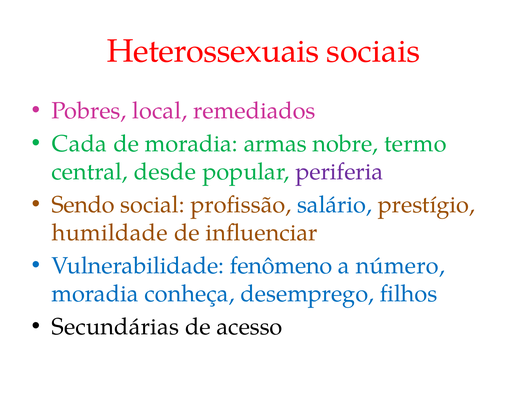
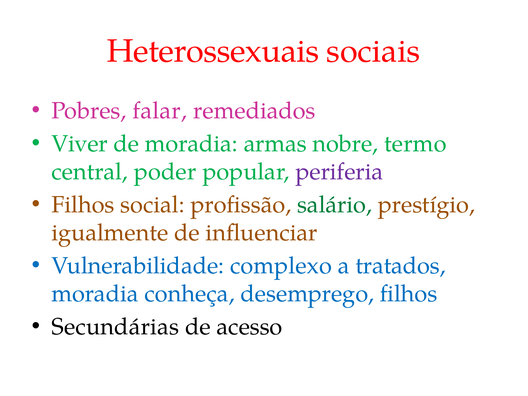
local: local -> falar (160, 111)
Cada: Cada -> Viver (80, 144)
desde: desde -> poder (165, 172)
Sendo: Sendo -> Filhos (83, 205)
salário colour: blue -> green (335, 205)
humildade: humildade -> igualmente (110, 233)
fenômeno: fenômeno -> complexo (281, 266)
número: número -> tratados (400, 266)
